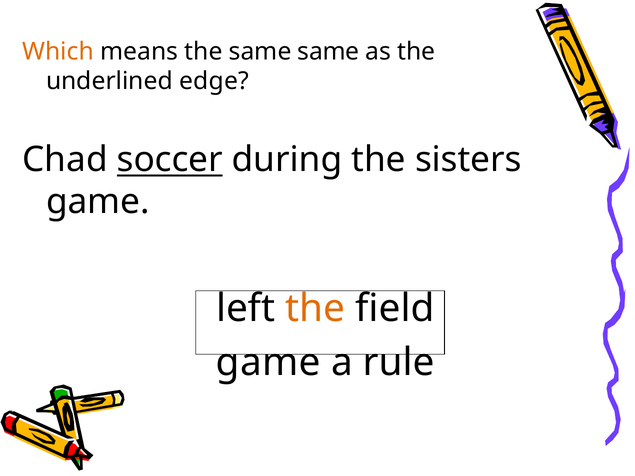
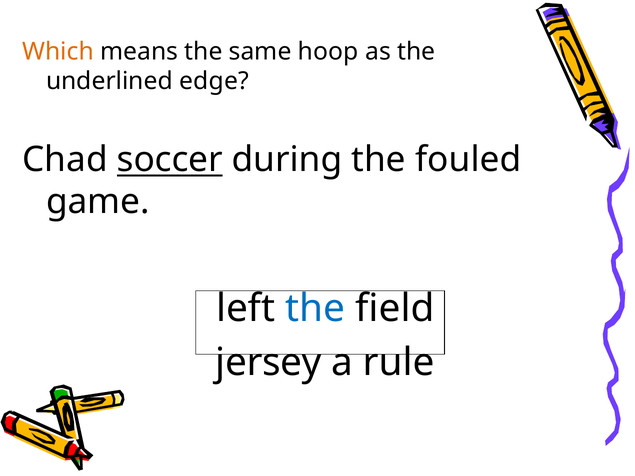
same same: same -> hoop (328, 51)
sisters: sisters -> fouled (468, 160)
the colour: orange -> blue (315, 309)
game: game -> jersey (269, 363)
